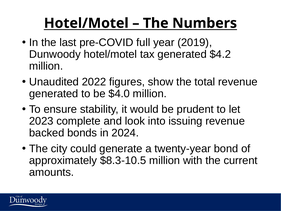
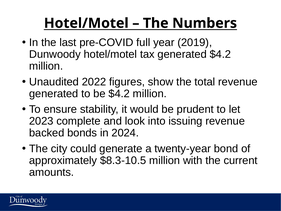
be $4.0: $4.0 -> $4.2 (119, 94)
